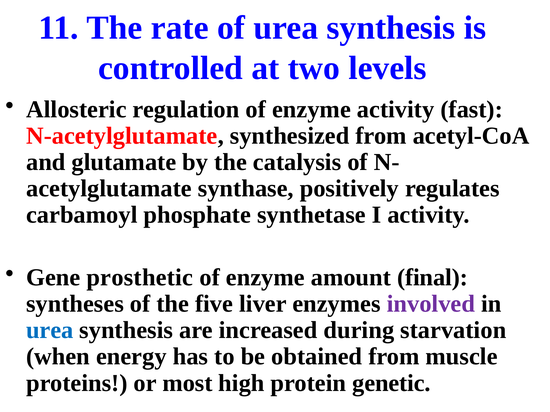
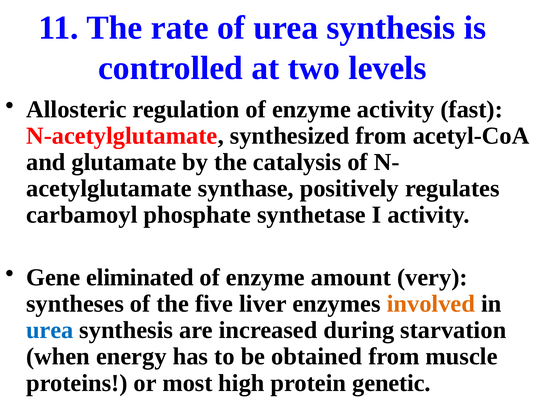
prosthetic: prosthetic -> eliminated (140, 278)
final: final -> very (432, 278)
involved colour: purple -> orange (431, 304)
